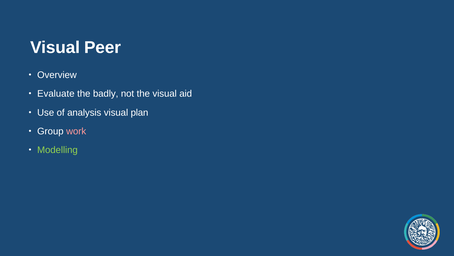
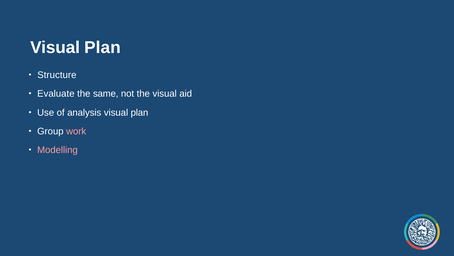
Peer: Peer -> Plan (102, 48)
Overview: Overview -> Structure (57, 75)
badly: badly -> same (106, 94)
Modelling colour: light green -> pink (58, 150)
